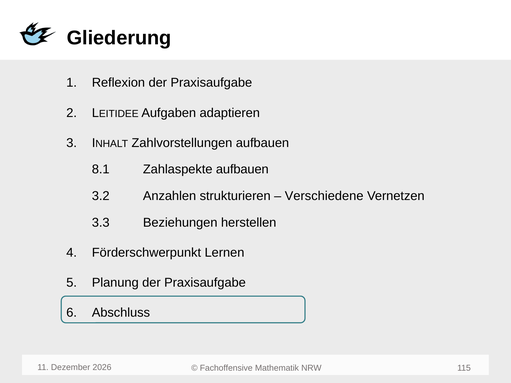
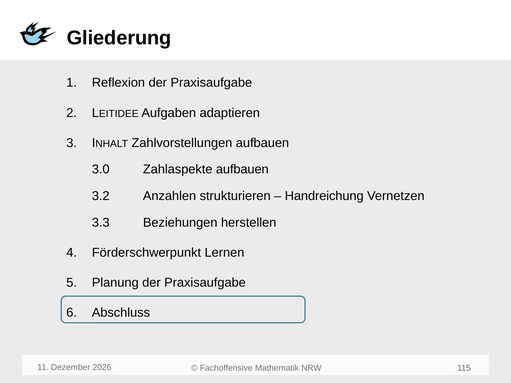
8.1: 8.1 -> 3.0 (101, 170)
Verschiedene: Verschiedene -> Handreichung (324, 196)
